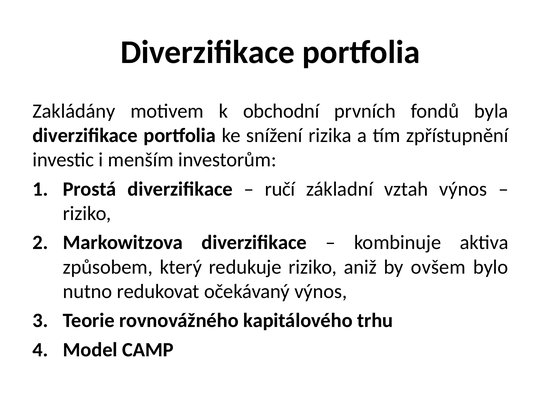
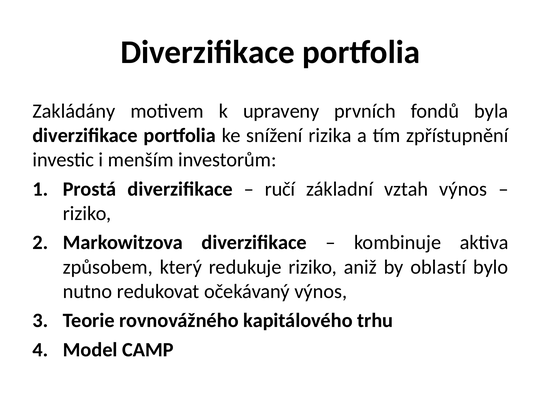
obchodní: obchodní -> upraveny (281, 111)
ovšem: ovšem -> oblastí (438, 267)
